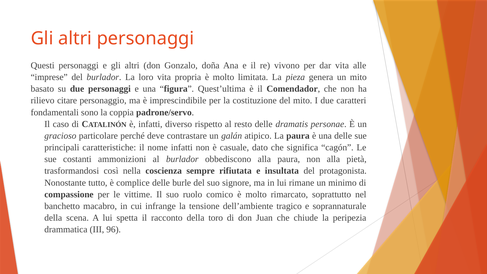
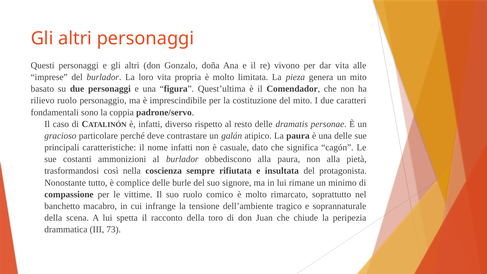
rilievo citare: citare -> ruolo (67, 101)
96: 96 -> 73 (114, 230)
